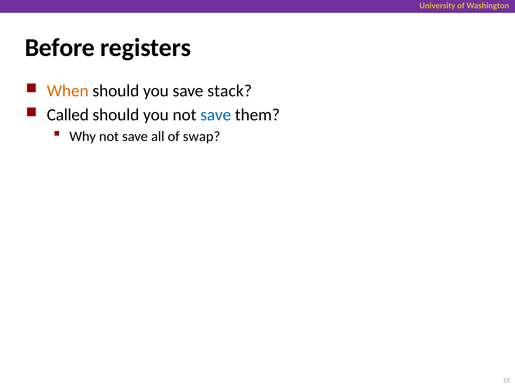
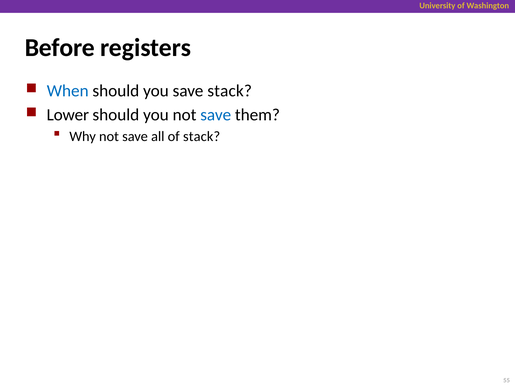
When colour: orange -> blue (68, 91)
Called: Called -> Lower (68, 115)
of swap: swap -> stack (202, 136)
